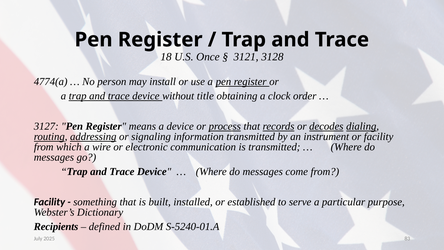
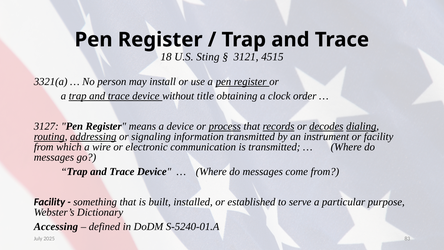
Once: Once -> Sting (208, 57)
3128: 3128 -> 4515 (272, 57)
4774(a: 4774(a -> 3321(a (51, 81)
Recipients: Recipients -> Accessing (56, 227)
